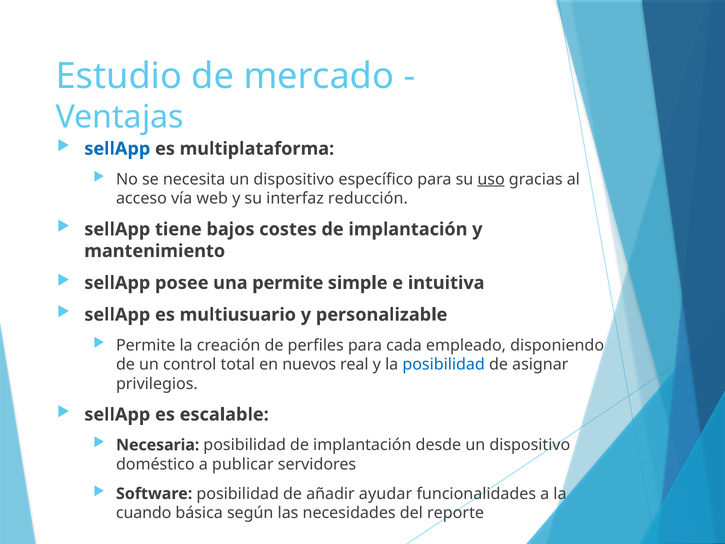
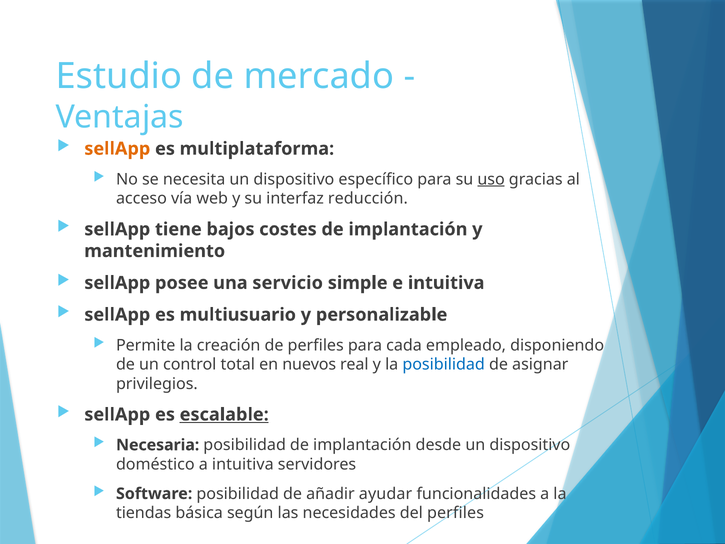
sellApp colour: blue -> orange (117, 149)
una permite: permite -> servicio (288, 283)
escalable underline: none -> present (224, 414)
a publicar: publicar -> intuitiva (243, 464)
cuando: cuando -> tiendas (144, 513)
del reporte: reporte -> perfiles (456, 513)
